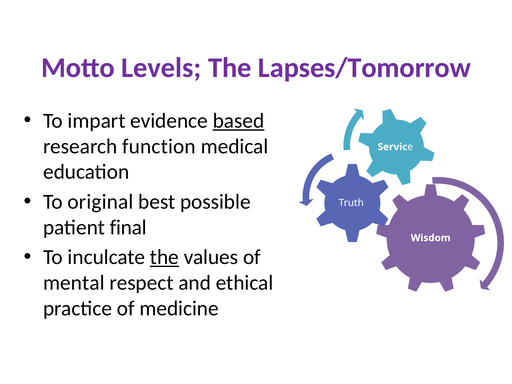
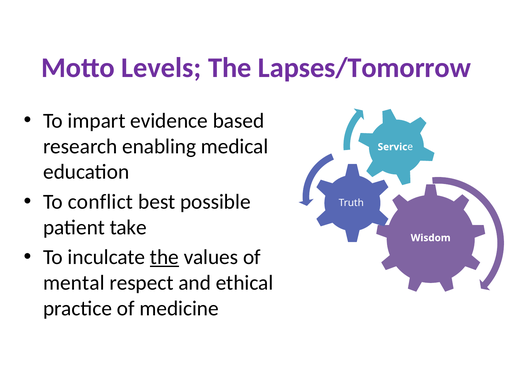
based underline: present -> none (238, 121)
function: function -> enabling (159, 146)
original: original -> conflict (100, 202)
final: final -> take (128, 227)
